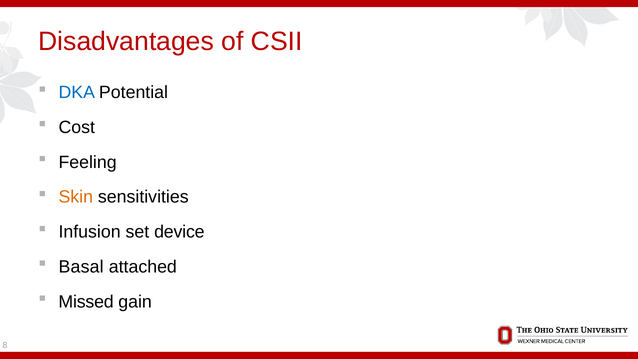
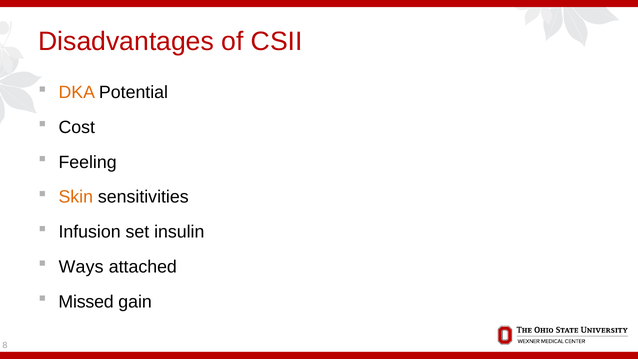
DKA colour: blue -> orange (77, 92)
device: device -> insulin (179, 232)
Basal: Basal -> Ways (81, 267)
